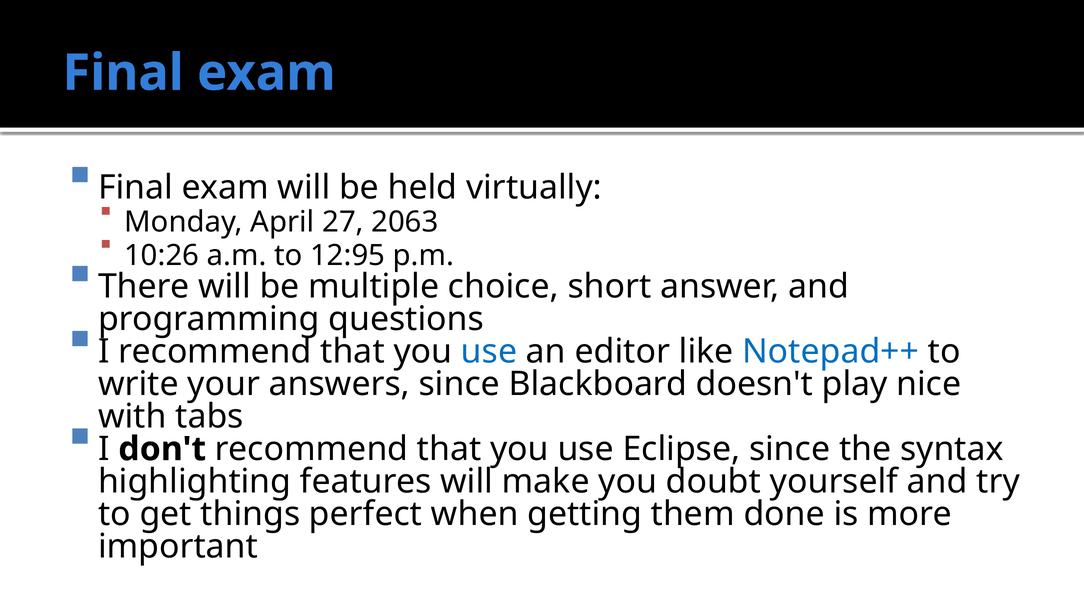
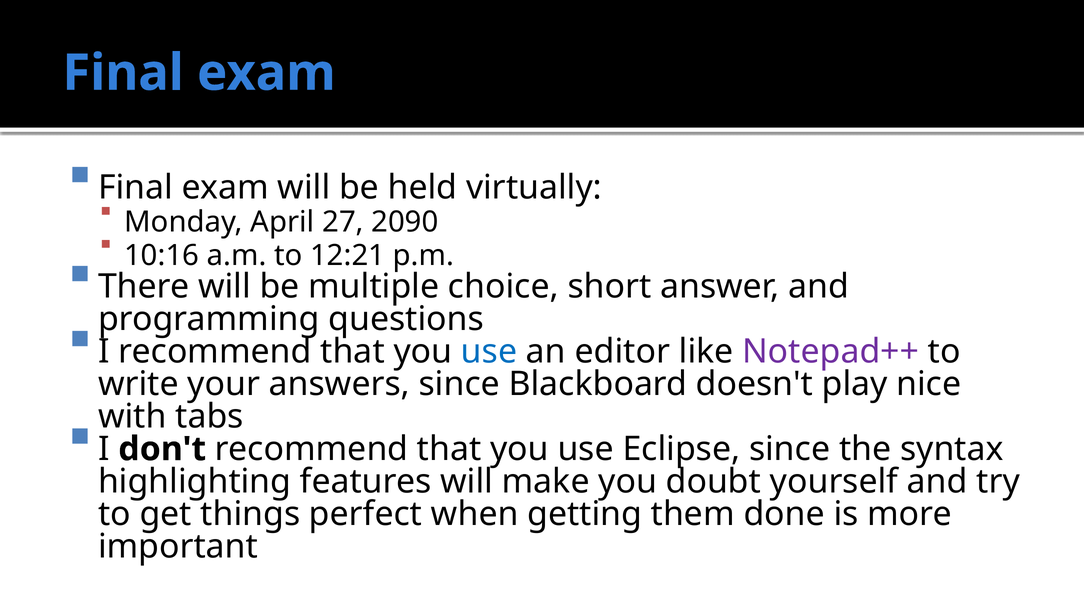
2063: 2063 -> 2090 (405, 222)
10:26: 10:26 -> 10:16 (162, 255)
12:95: 12:95 -> 12:21 (348, 255)
Notepad++ colour: blue -> purple (831, 351)
